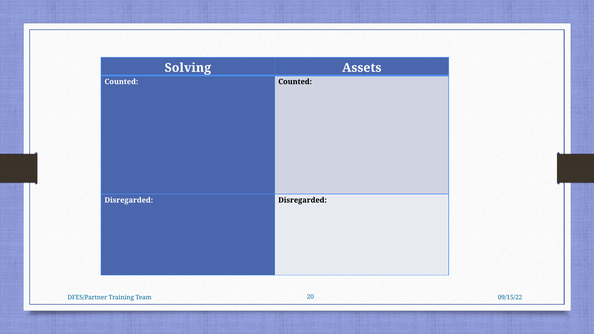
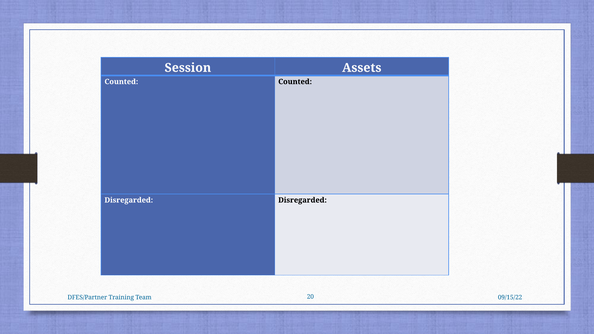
Solving: Solving -> Session (188, 68)
